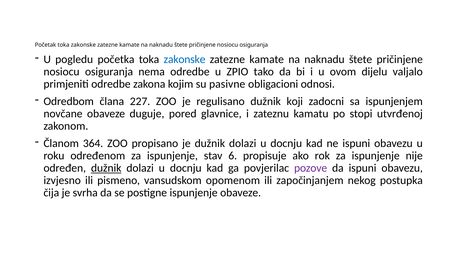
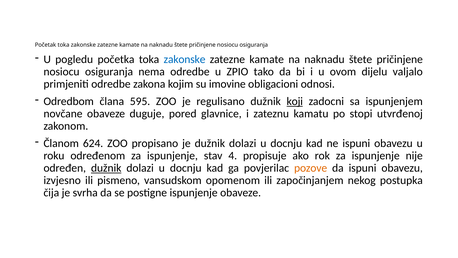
pasivne: pasivne -> imovine (227, 84)
227: 227 -> 595 (140, 101)
koji underline: none -> present (295, 101)
364: 364 -> 624 (93, 143)
6: 6 -> 4 (233, 155)
pozove colour: purple -> orange (311, 168)
